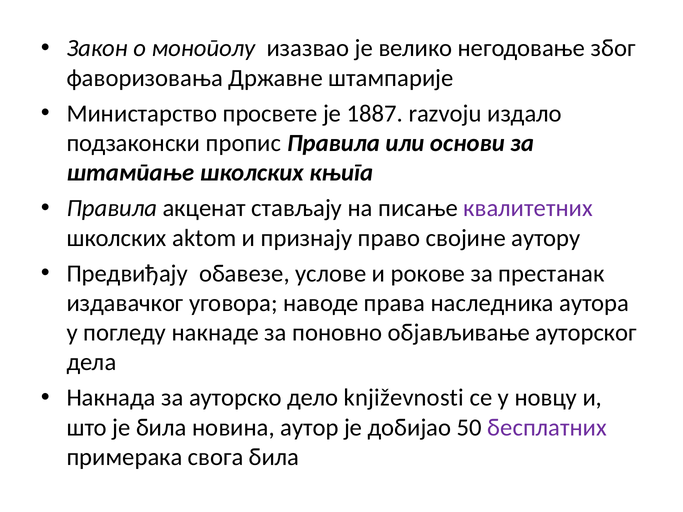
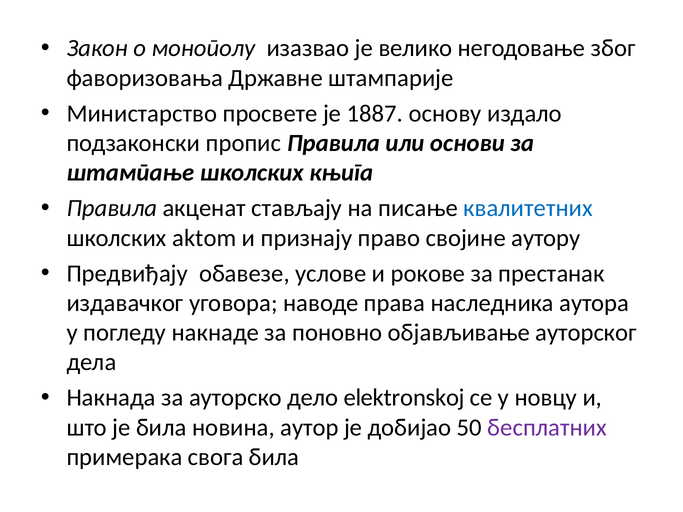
razvoju: razvoju -> основу (445, 114)
квалитетних colour: purple -> blue (528, 208)
književnosti: književnosti -> elektronskoj (404, 398)
